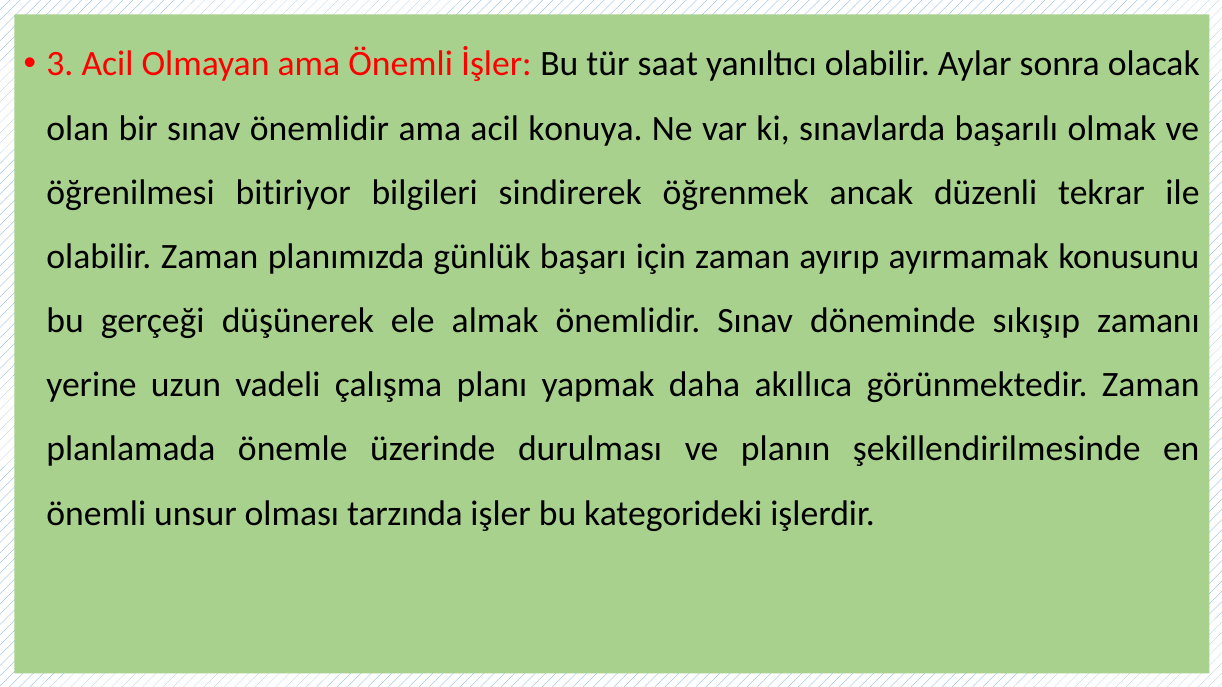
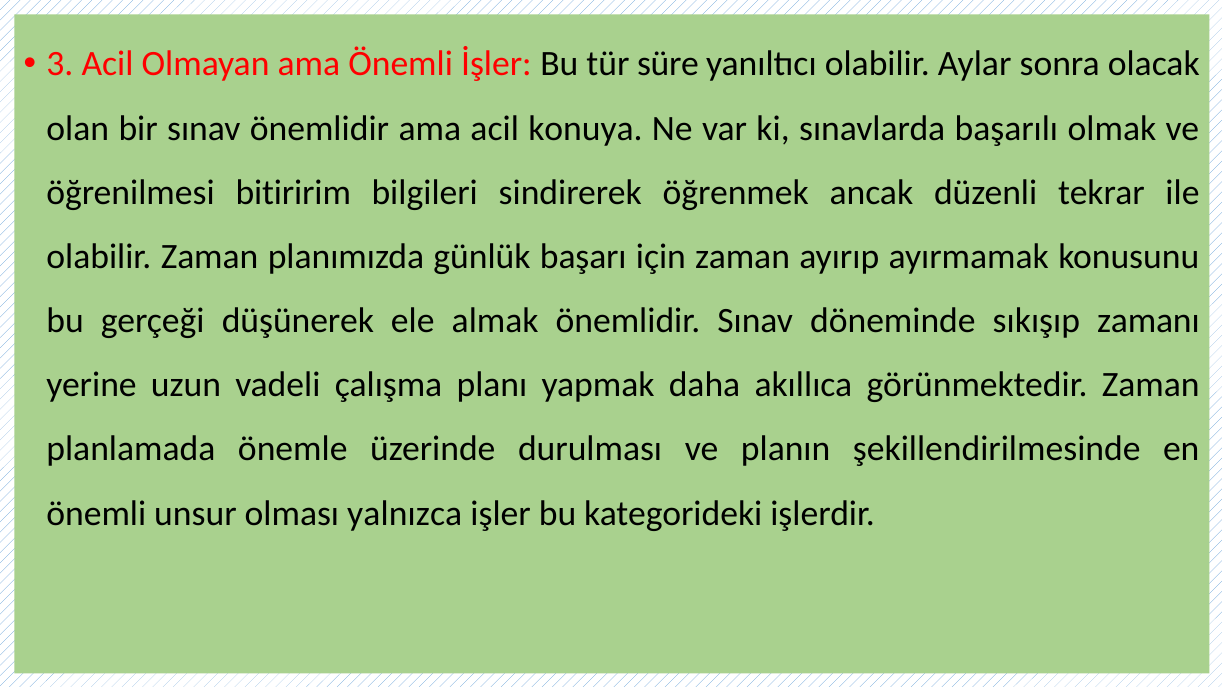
saat: saat -> süre (668, 64)
bitiriyor: bitiriyor -> bitiririm (293, 193)
tarzında: tarzında -> yalnızca (405, 514)
